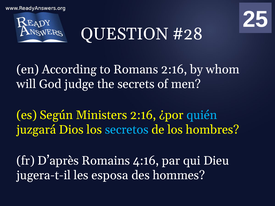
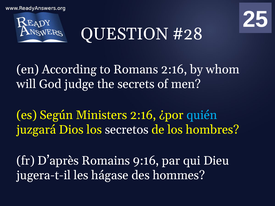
secretos colour: light blue -> white (127, 130)
4:16: 4:16 -> 9:16 (146, 161)
esposa: esposa -> hágase (110, 175)
